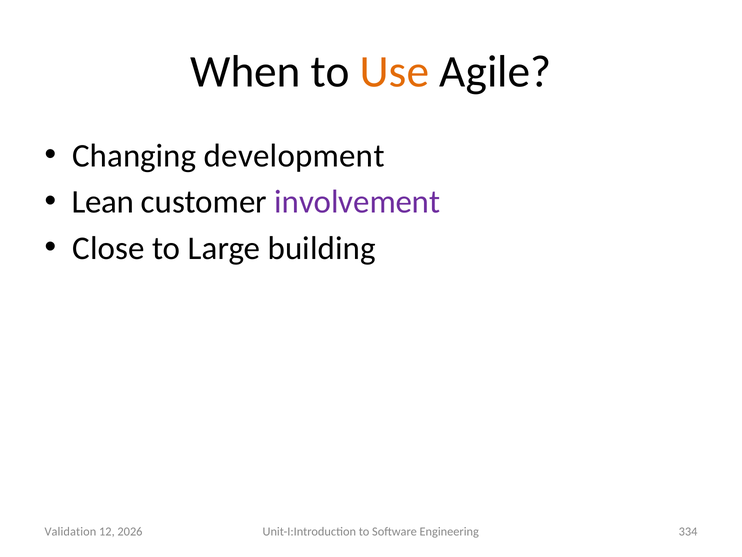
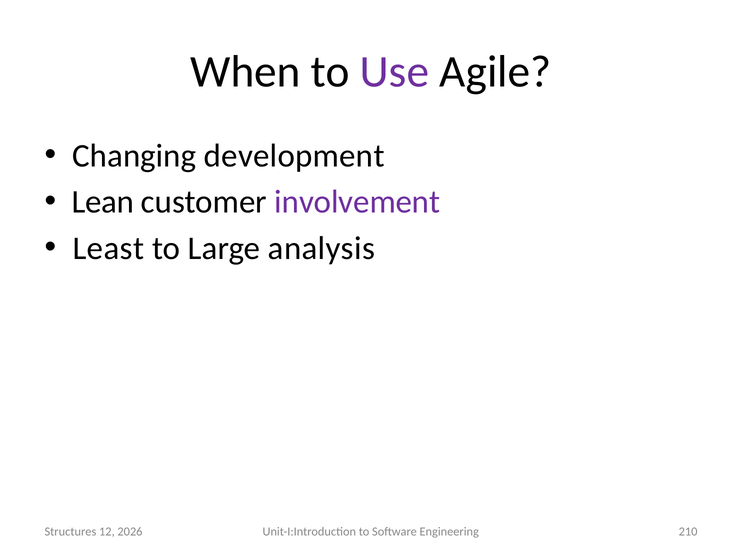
Use colour: orange -> purple (394, 72)
Close: Close -> Least (108, 248)
building: building -> analysis (321, 248)
Validation: Validation -> Structures (70, 531)
334: 334 -> 210 (688, 531)
